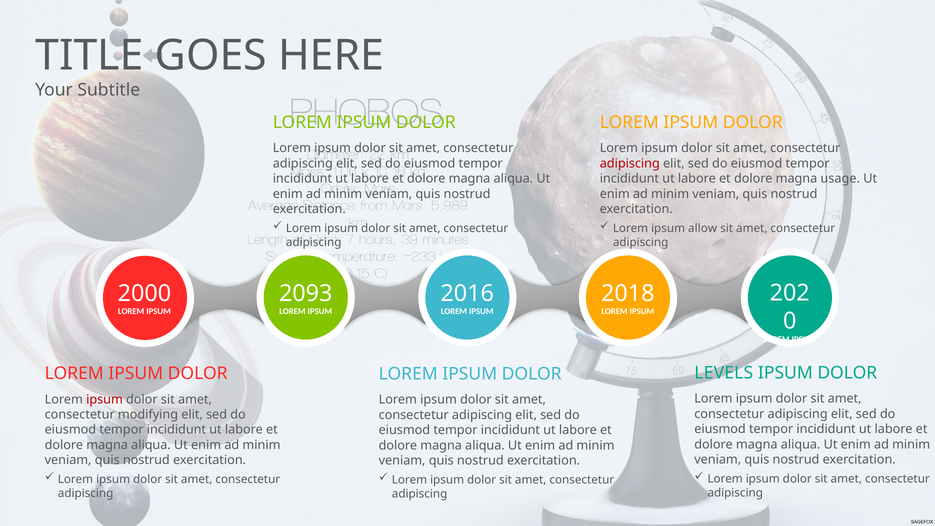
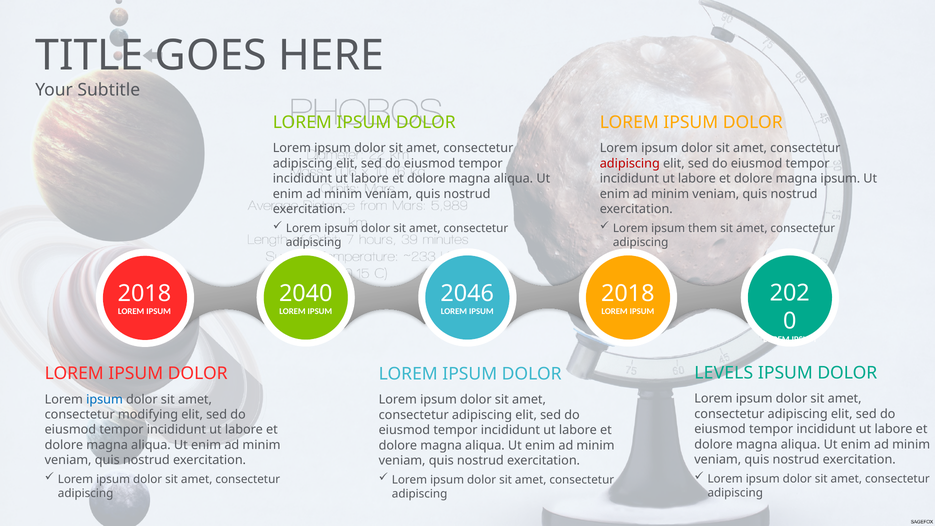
magna usage: usage -> ipsum (840, 179)
allow: allow -> them (703, 228)
2000: 2000 -> 2018 (144, 293)
2093: 2093 -> 2040 (306, 293)
2016: 2016 -> 2046 (467, 293)
ipsum colour: red -> blue (105, 399)
